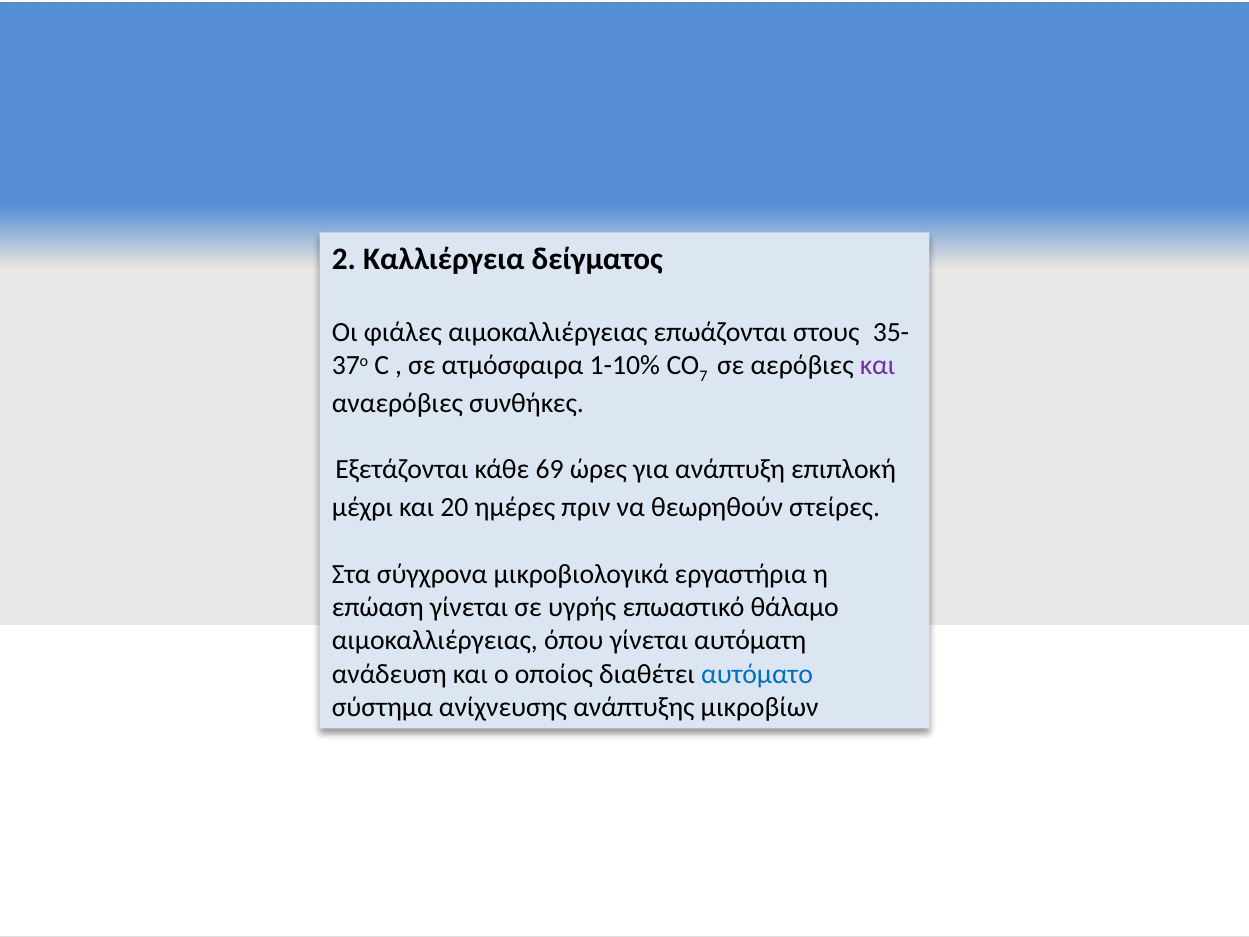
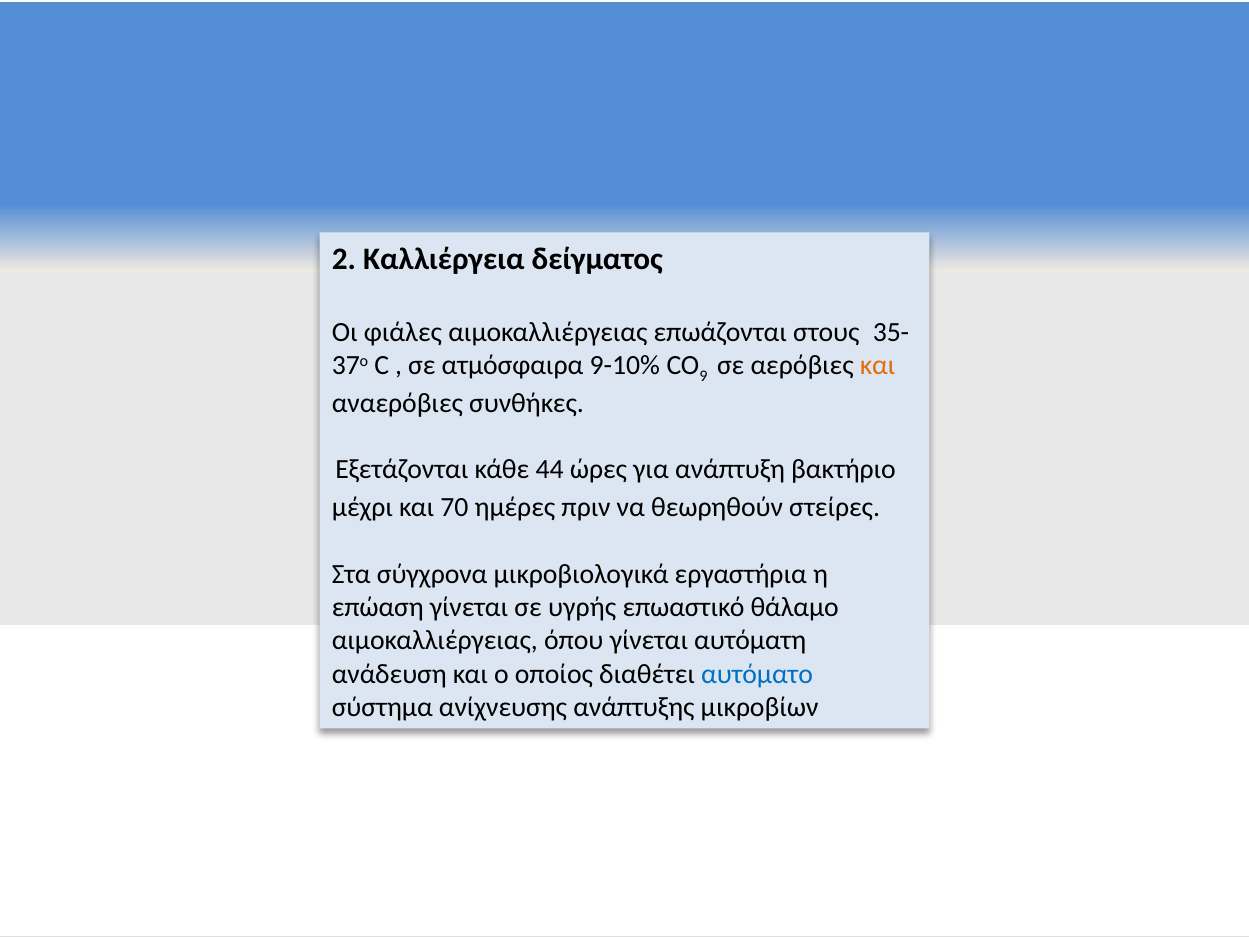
1-10%: 1-10% -> 9-10% (625, 365)
7: 7 -> 9 (703, 376)
και colour: purple -> orange (878, 365)
69: 69 -> 44 (550, 470)
επιπλοκή: επιπλοκή -> βακτήριο (844, 470)
20: 20 -> 70 (454, 508)
